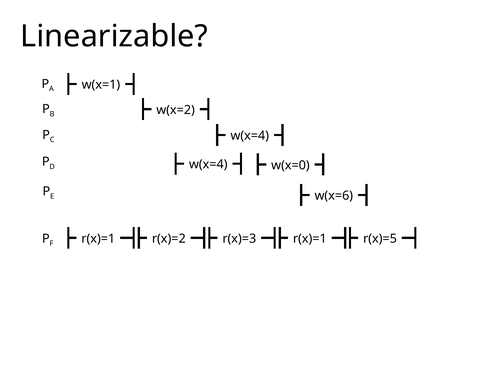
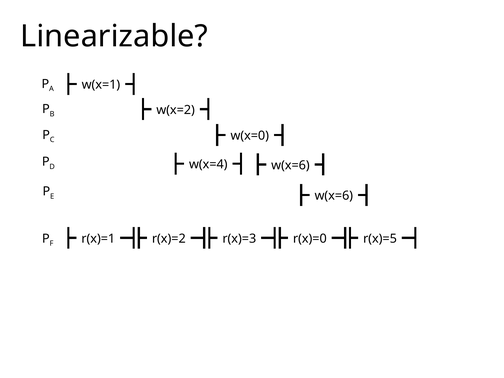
w(x=4: w(x=4 -> w(x=0 (250, 136)
w(x=0: w(x=0 -> w(x=6 (290, 165)
r(x)=3 r(x)=1: r(x)=1 -> r(x)=0 (310, 239)
